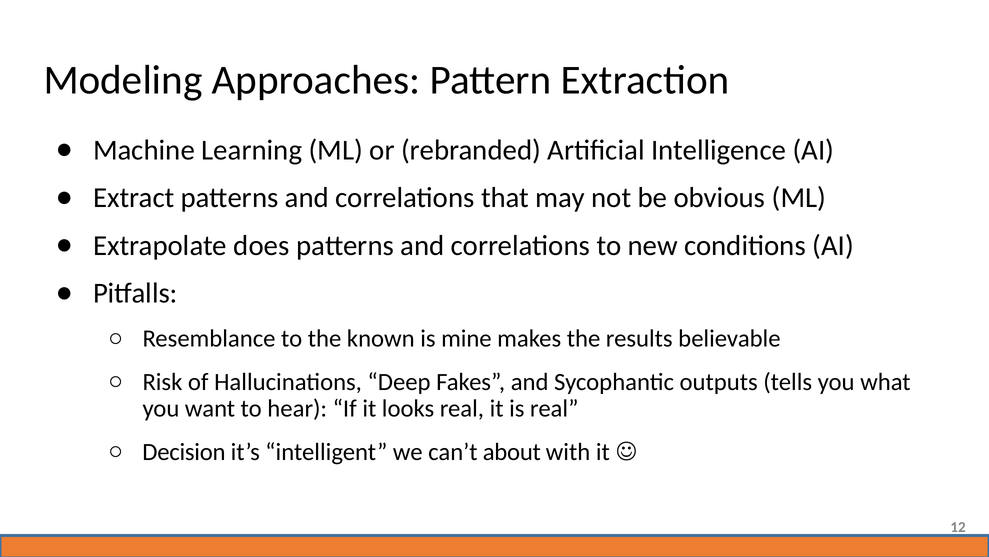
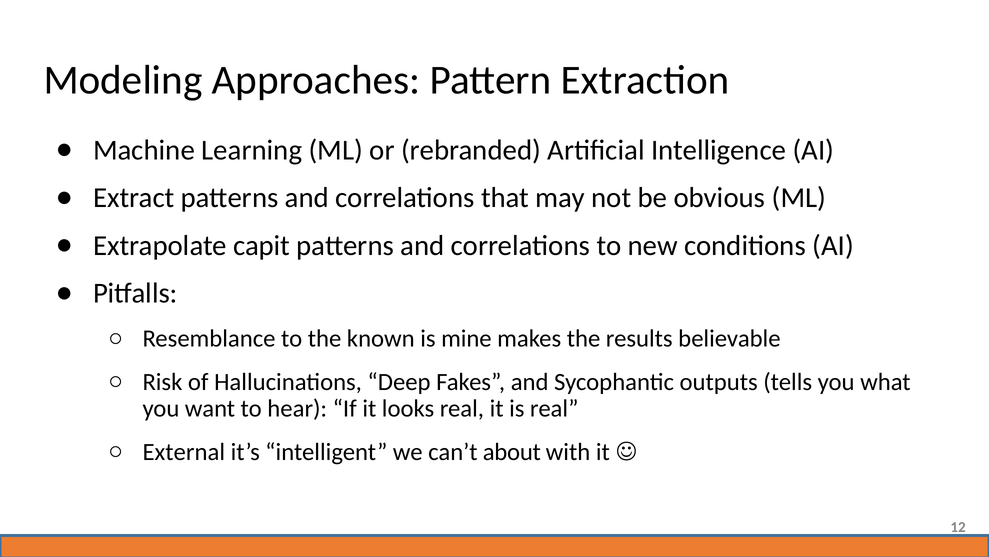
does: does -> capit (262, 245)
Decision: Decision -> External (184, 452)
